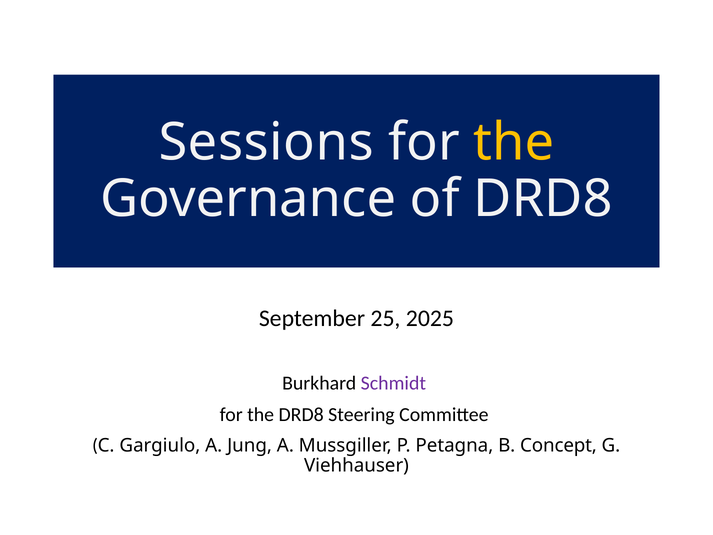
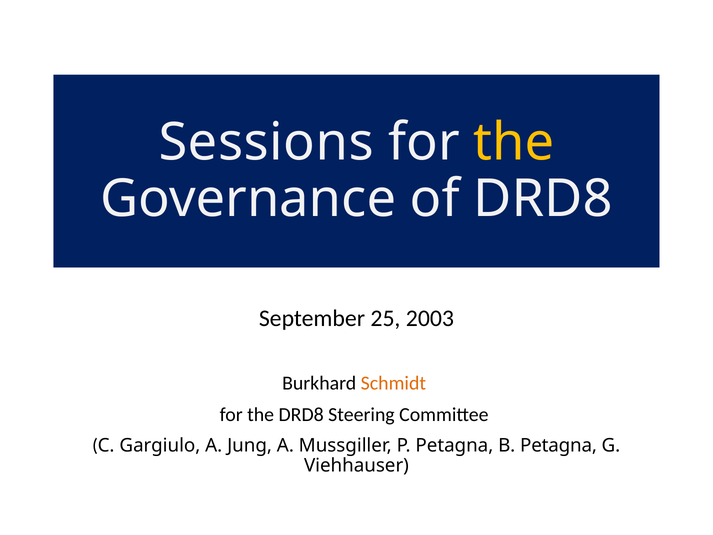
2025: 2025 -> 2003 (430, 318)
Schmidt colour: purple -> orange (393, 383)
B Concept: Concept -> Petagna (559, 445)
